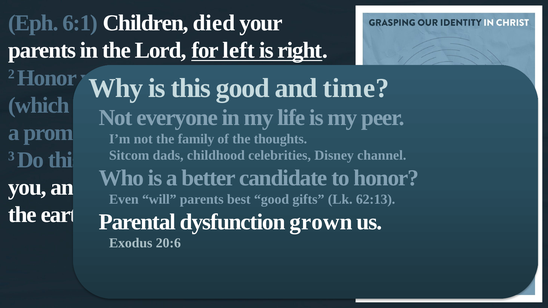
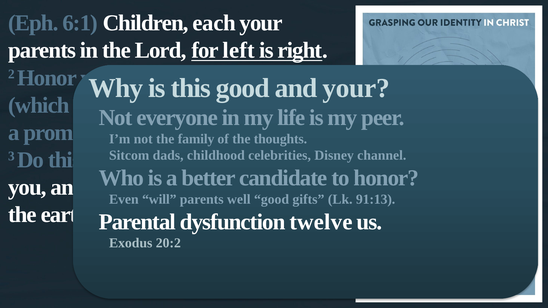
died: died -> each (214, 23)
and time: time -> your (356, 88)
best: best -> well (239, 199)
62:13: 62:13 -> 91:13 (376, 199)
grown: grown -> twelve (321, 222)
20:6: 20:6 -> 20:2 (168, 243)
